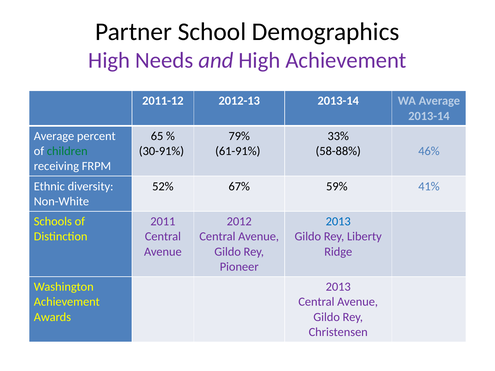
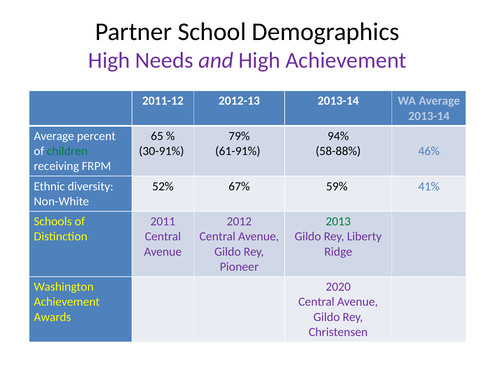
33%: 33% -> 94% (338, 136)
2013 colour: blue -> green (338, 222)
2013: 2013 -> 2020 (338, 287)
